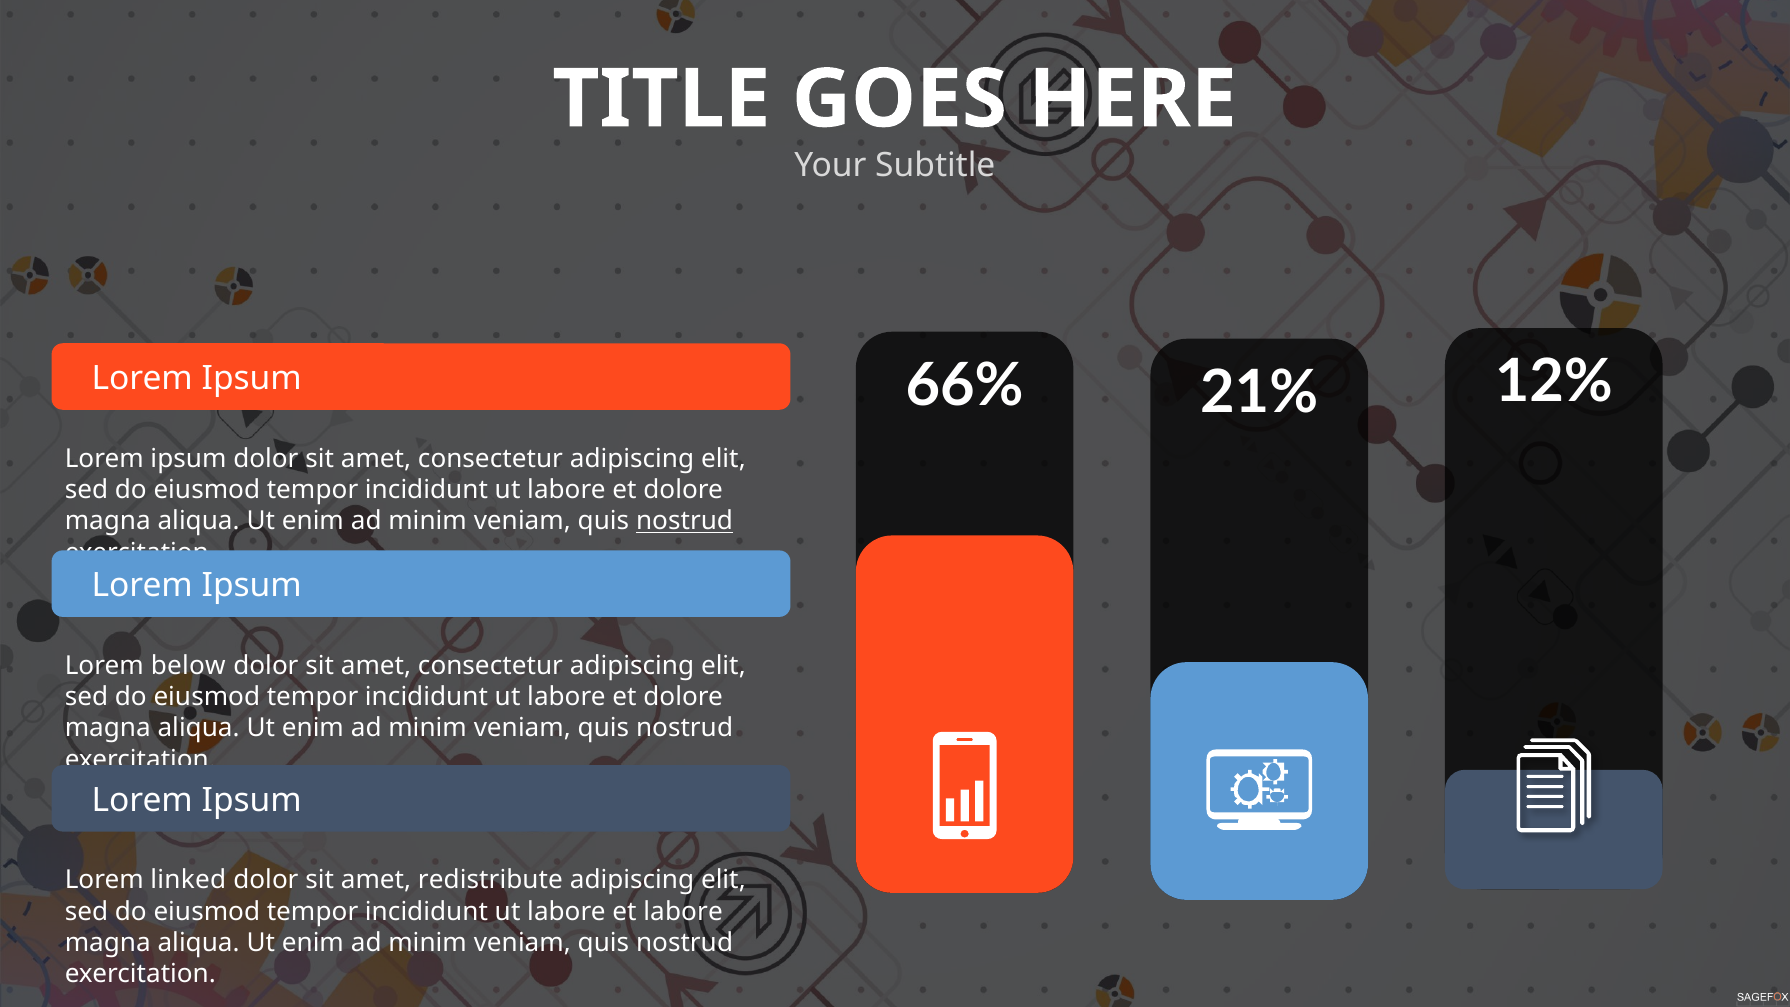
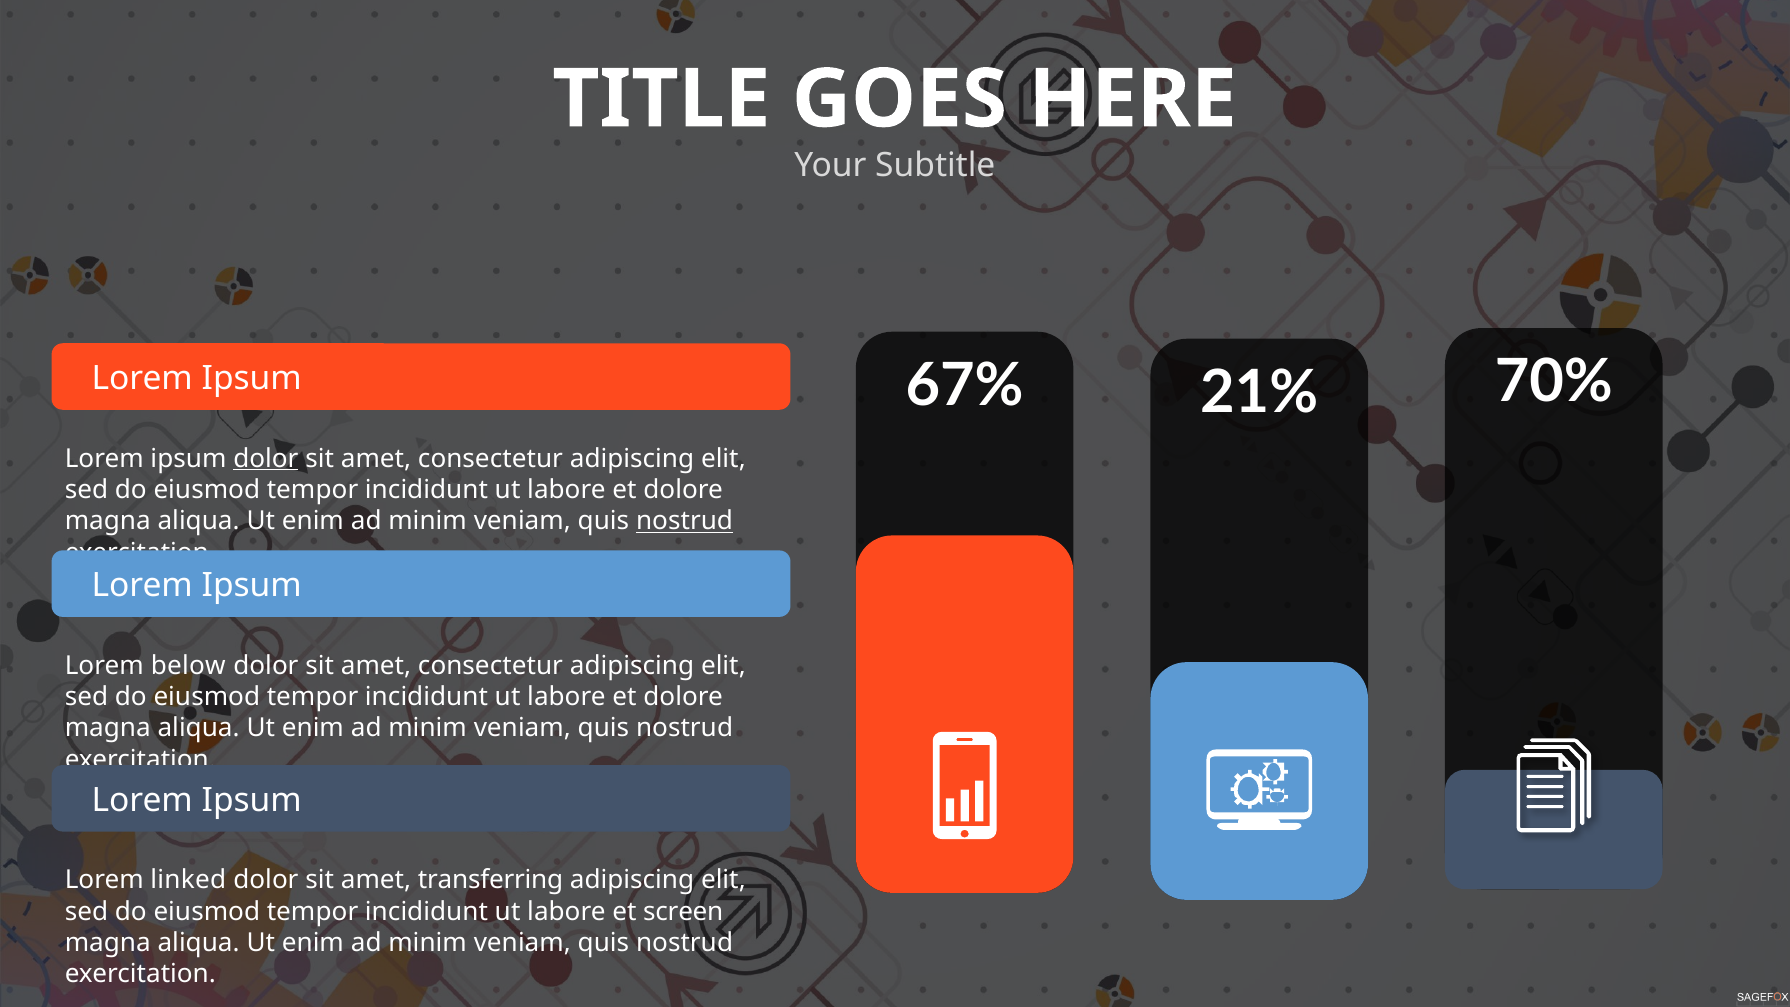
12%: 12% -> 70% (1554, 382)
66%: 66% -> 67% (965, 385)
dolor underline: none -> present (266, 458)
redistribute: redistribute -> transferring (491, 880)
et labore: labore -> screen (683, 911)
